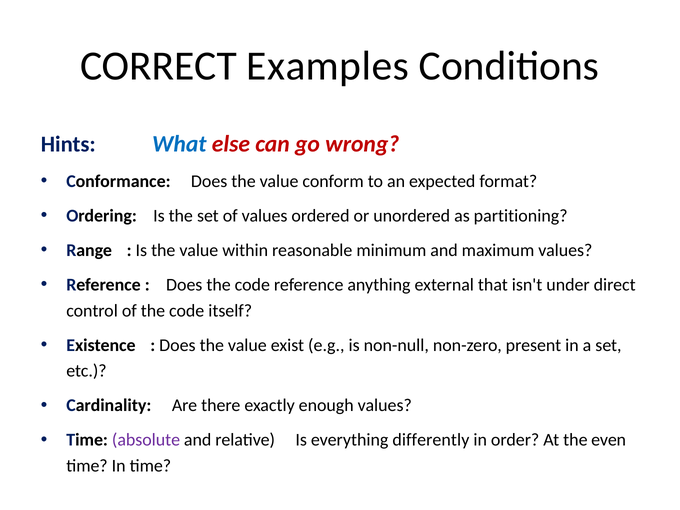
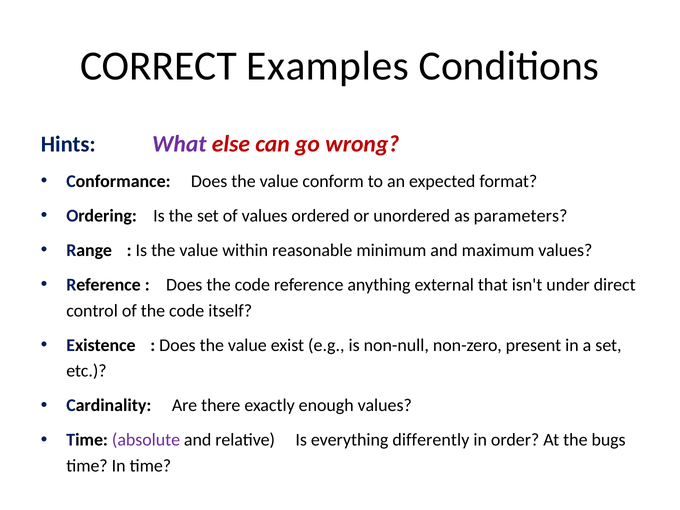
What colour: blue -> purple (179, 144)
partitioning: partitioning -> parameters (521, 216)
even: even -> bugs (609, 440)
